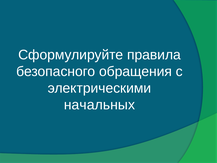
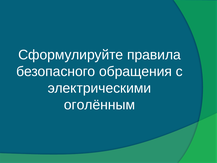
начальных: начальных -> оголённым (99, 105)
